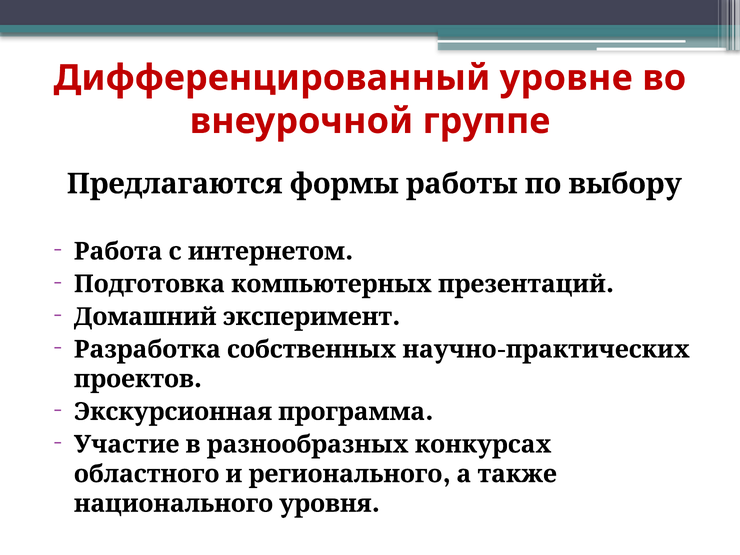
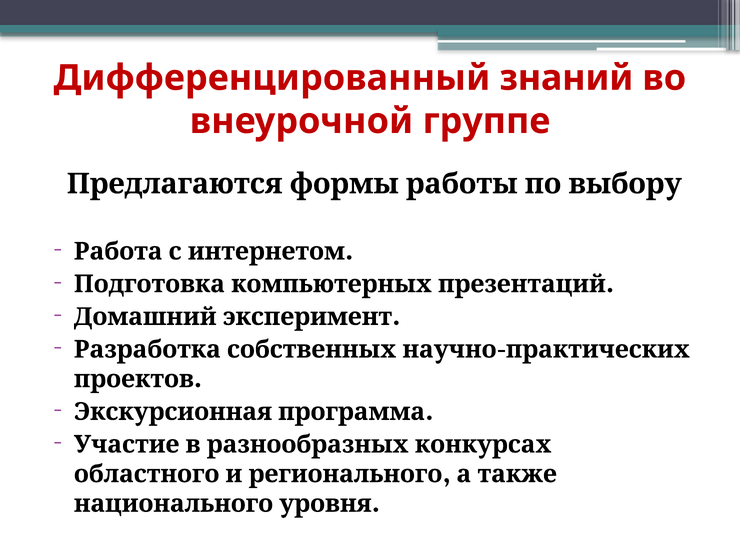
уровне: уровне -> знаний (566, 78)
